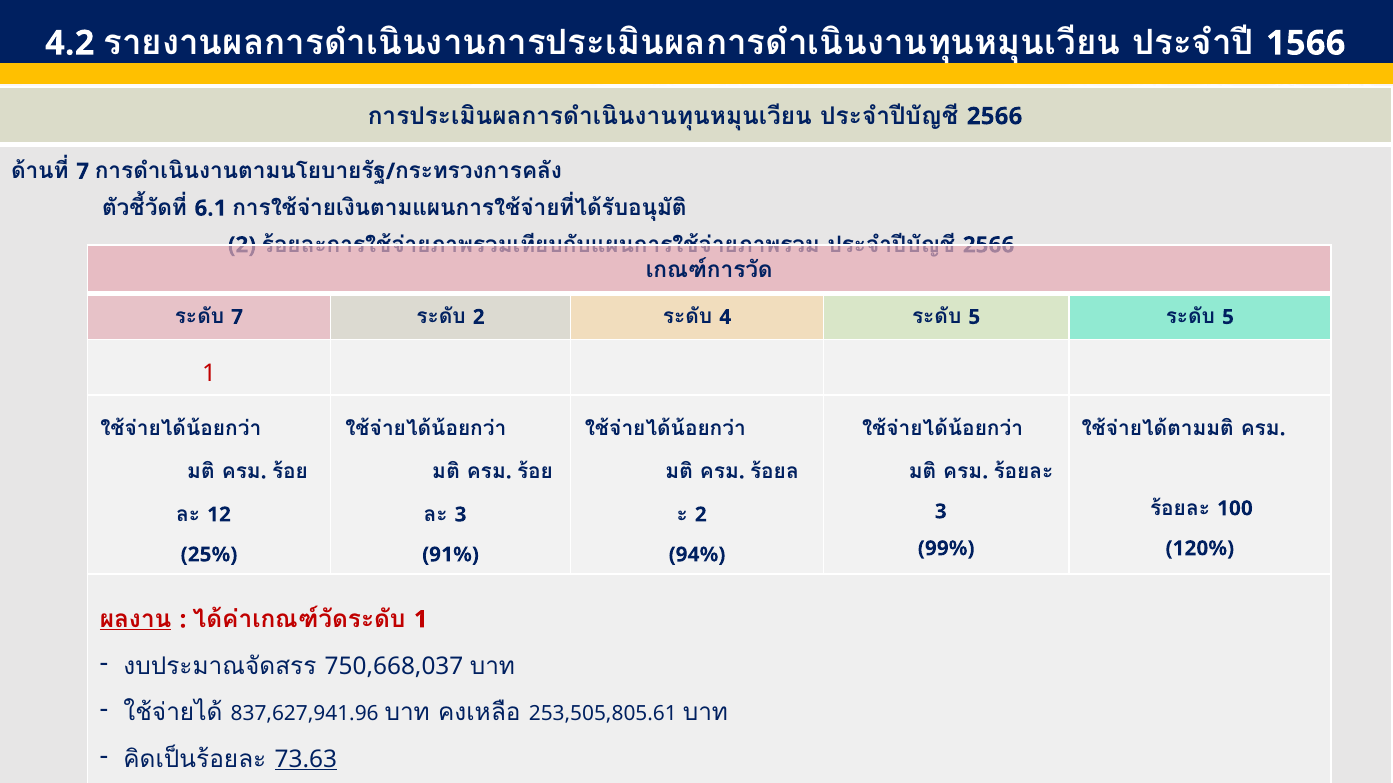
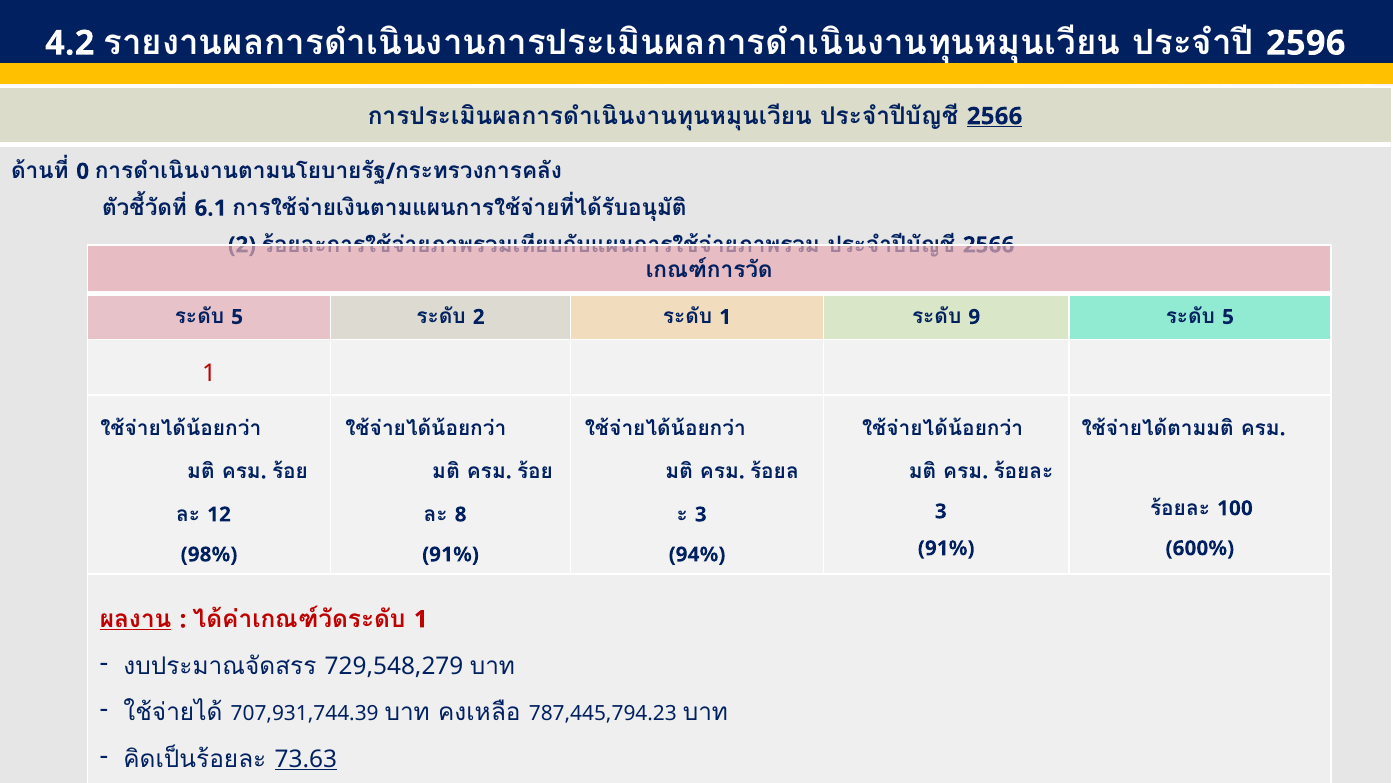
1566: 1566 -> 2596 (1306, 43)
2566 underline: none -> present (995, 116)
7: 7 -> 0 (83, 172)
7: 7 -> 5 (237, 317)
4: 4 -> 1 (725, 317)
5: 5 -> 9 (974, 317)
3: 3 -> 8 (461, 515)
2: 2 -> 3 (701, 515)
99%: 99% -> 91% (946, 549)
120%: 120% -> 600% (1200, 549)
25%: 25% -> 98% (209, 555)
750,668,037: 750,668,037 -> 729,548,279 (394, 666)
837,627,941.96: 837,627,941.96 -> 707,931,744.39 (305, 714)
253,505,805.61: 253,505,805.61 -> 787,445,794.23 (603, 714)
